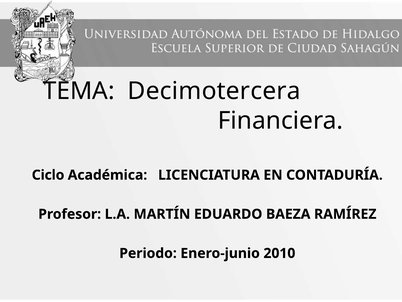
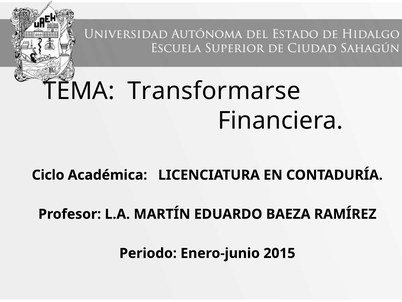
Decimotercera: Decimotercera -> Transformarse (214, 91)
2010: 2010 -> 2015 (279, 253)
